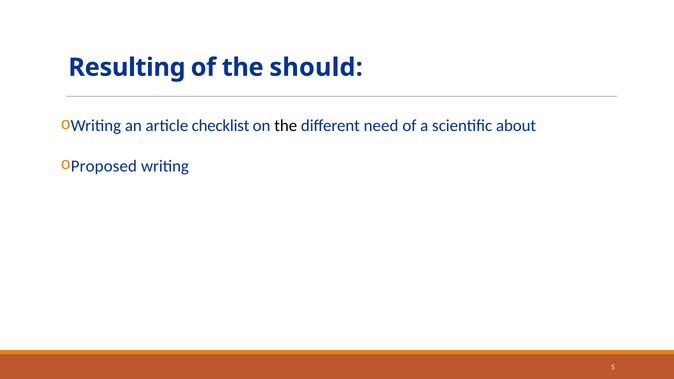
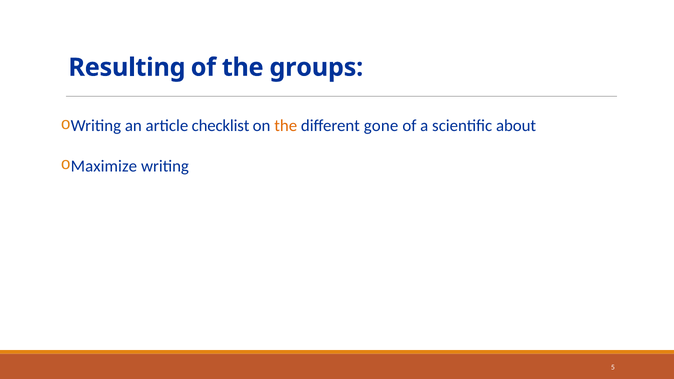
should: should -> groups (316, 67)
the colour: black -> orange (286, 126)
need: need -> gone (381, 126)
Proposed: Proposed -> Maximize (104, 166)
